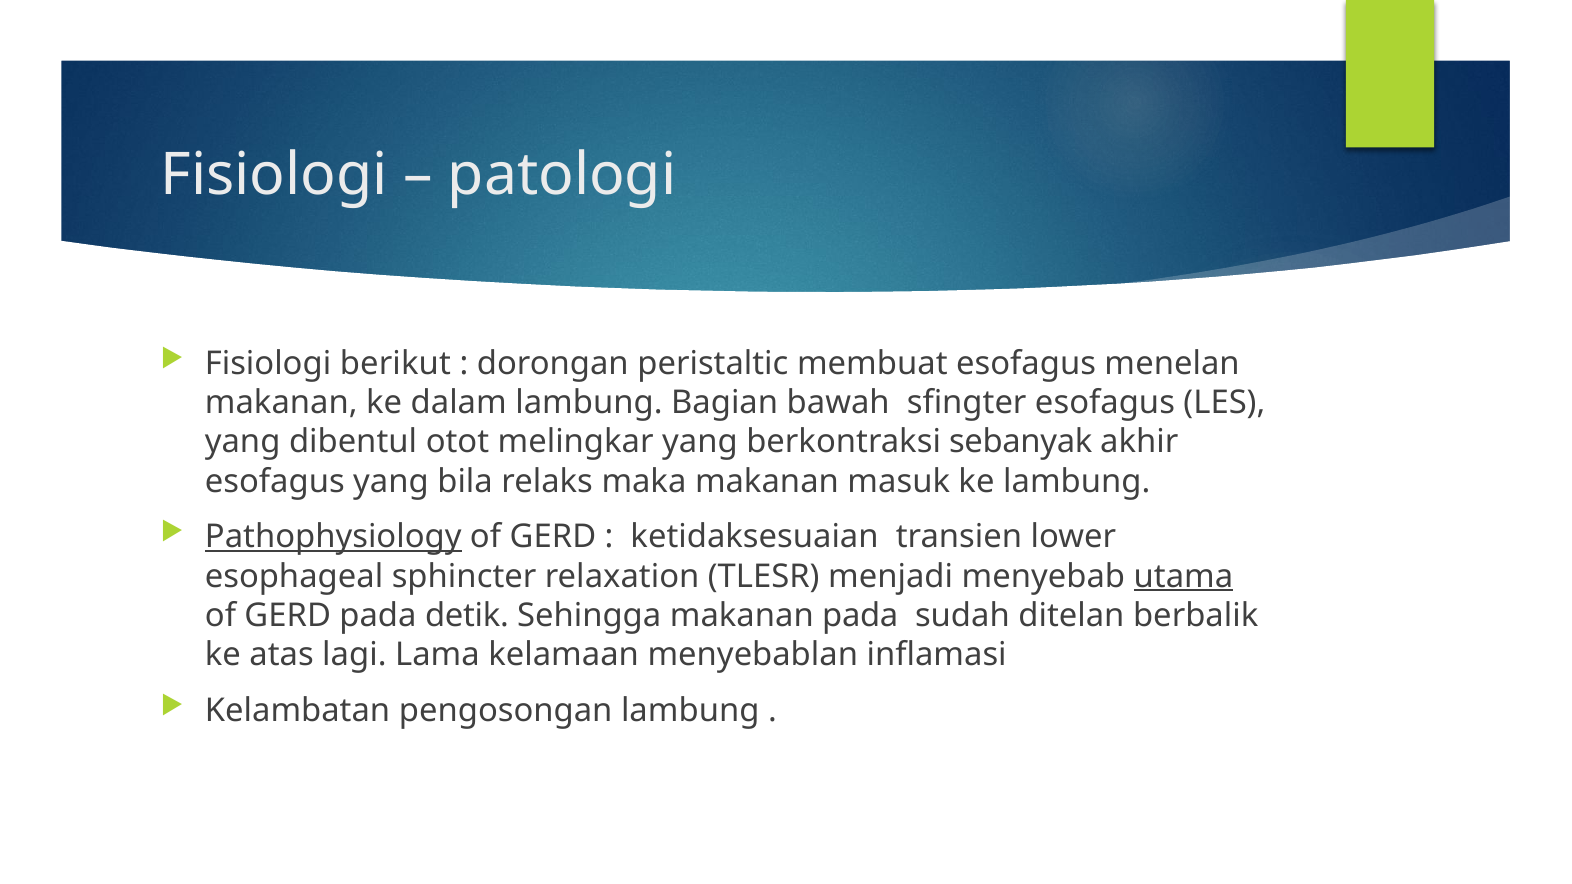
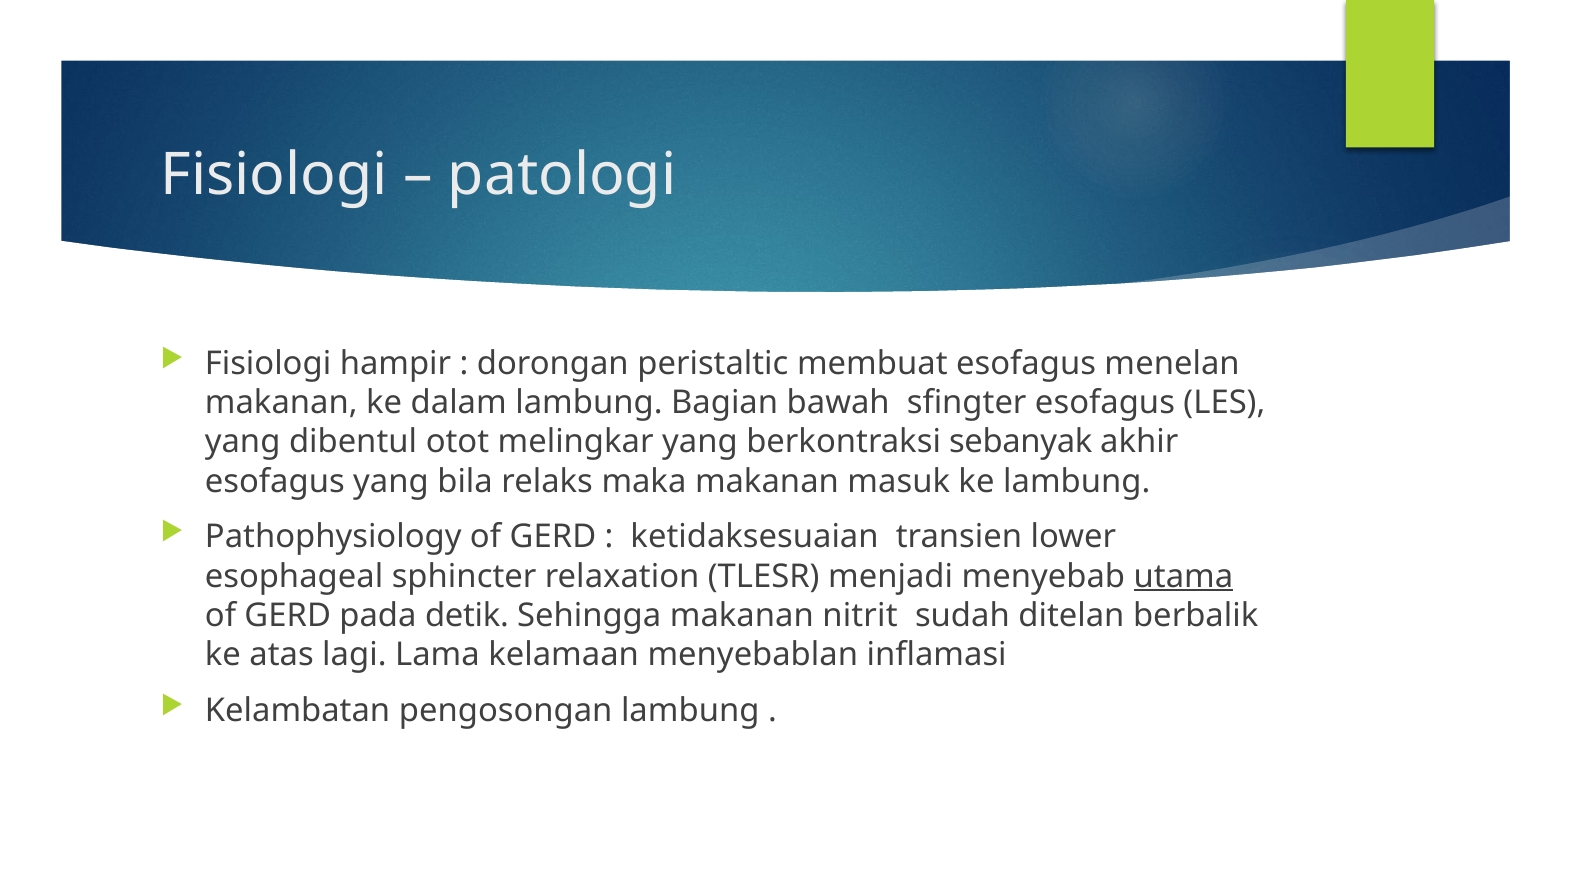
berikut: berikut -> hampir (395, 364)
Pathophysiology underline: present -> none (333, 537)
makanan pada: pada -> nitrit (860, 616)
